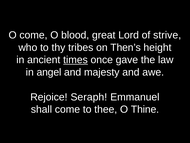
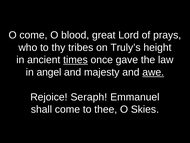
strive: strive -> prays (167, 35)
Then’s: Then’s -> Truly’s (126, 47)
awe underline: none -> present (153, 72)
Thine: Thine -> Skies (145, 109)
